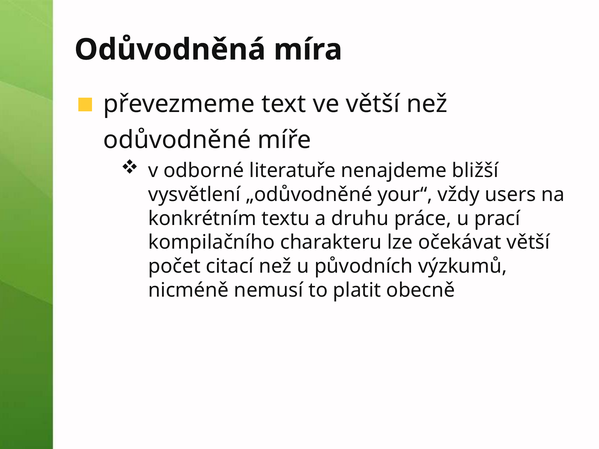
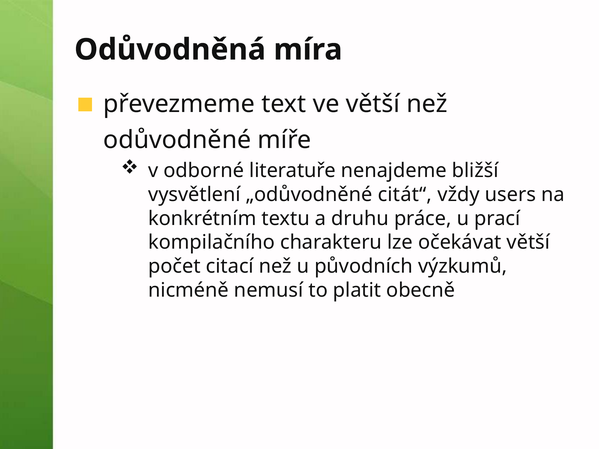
your“: your“ -> citát“ (405, 195)
